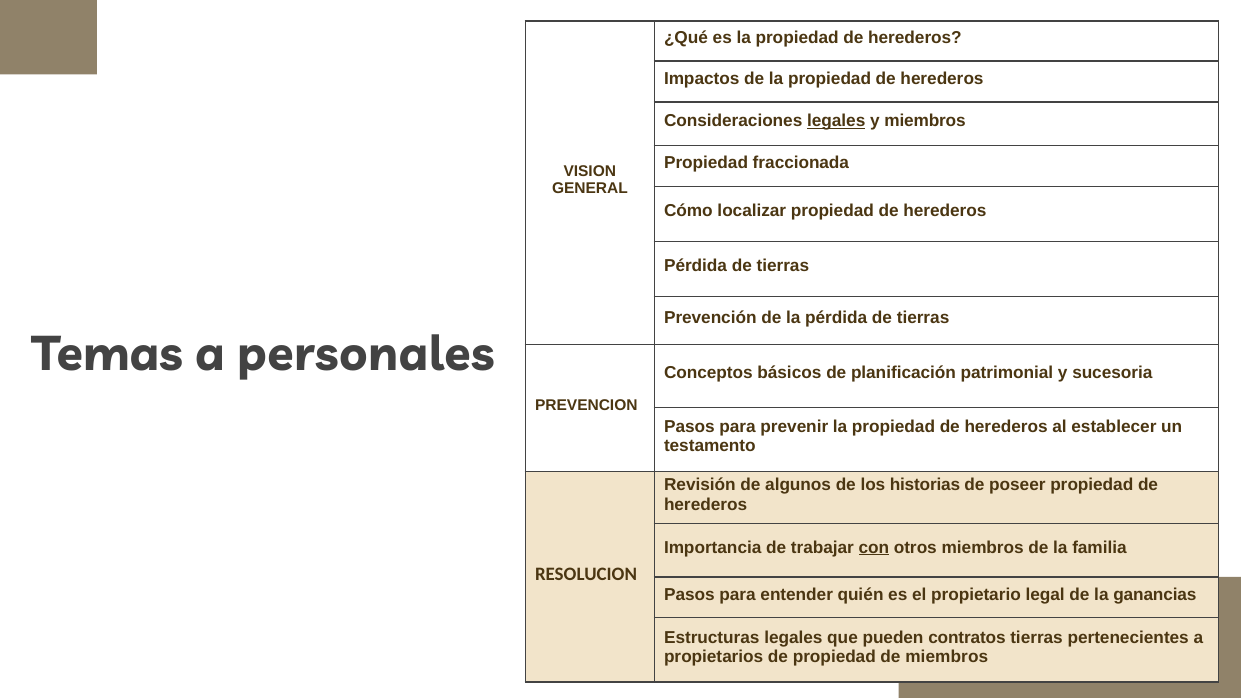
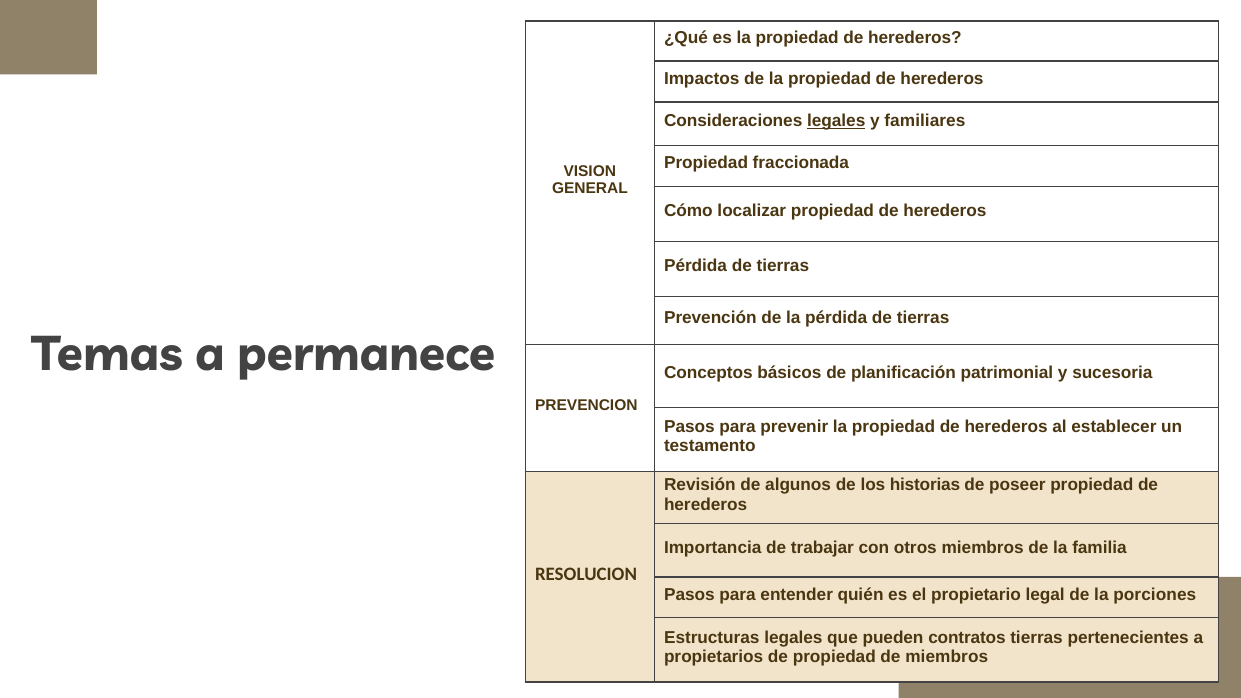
y miembros: miembros -> familiares (925, 121)
personales: personales -> permanece (366, 355)
con underline: present -> none (874, 547)
ganancias: ganancias -> porciones (1155, 595)
